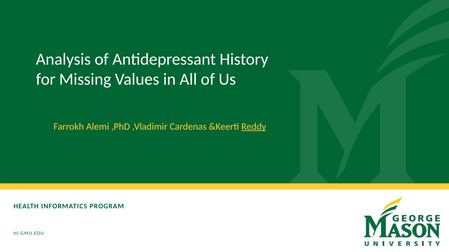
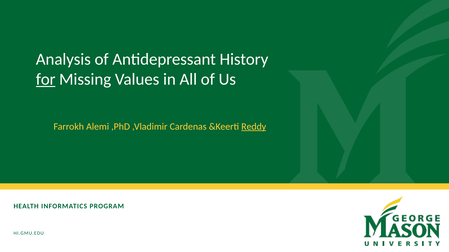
for underline: none -> present (46, 80)
